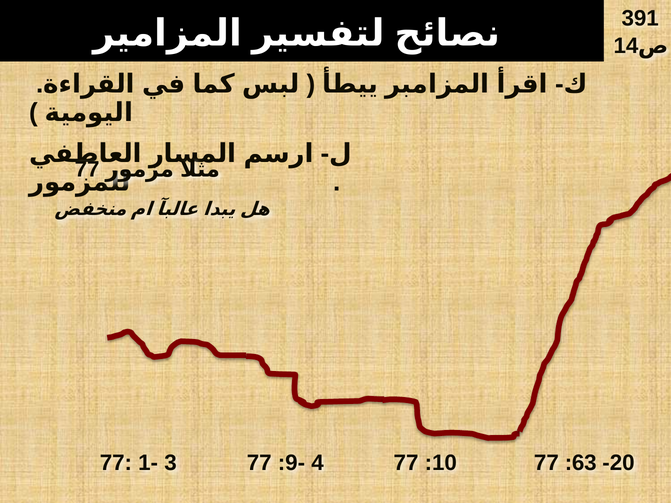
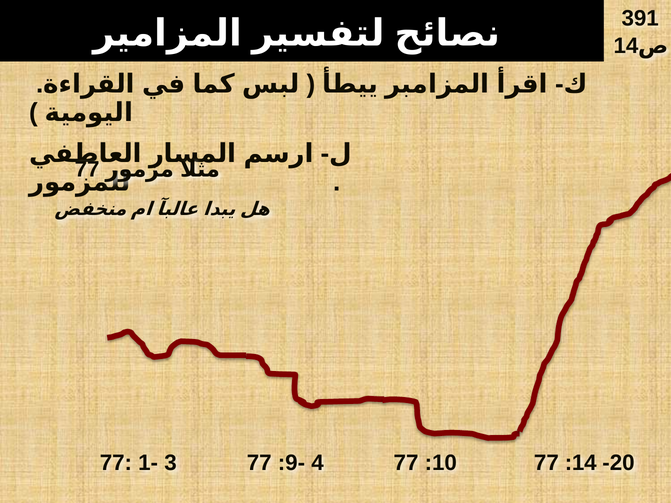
:63: :63 -> :14 (581, 463)
